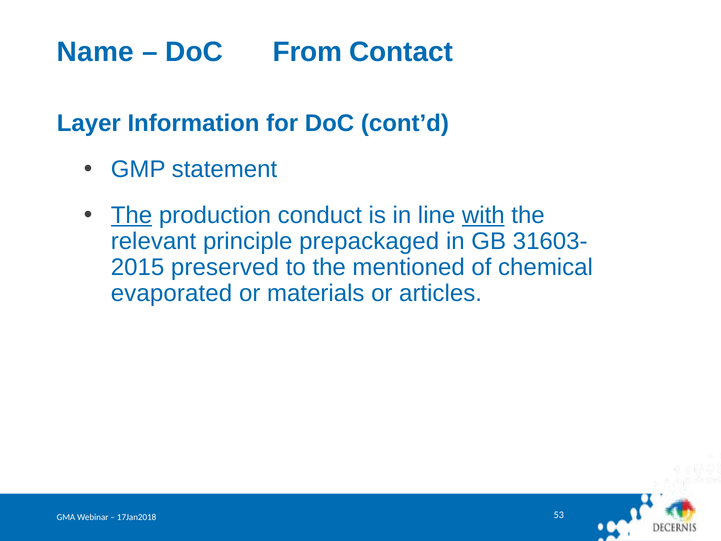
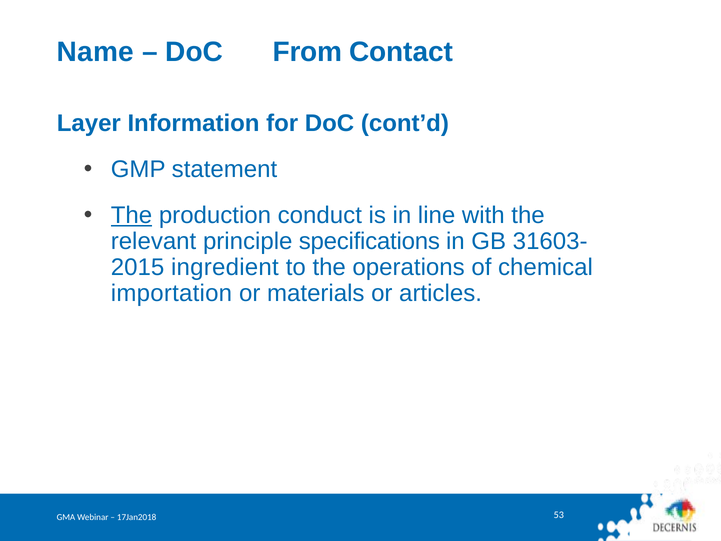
with underline: present -> none (483, 215)
prepackaged: prepackaged -> specifications (369, 241)
preserved: preserved -> ingredient (225, 267)
mentioned: mentioned -> operations (409, 267)
evaporated: evaporated -> importation (171, 293)
